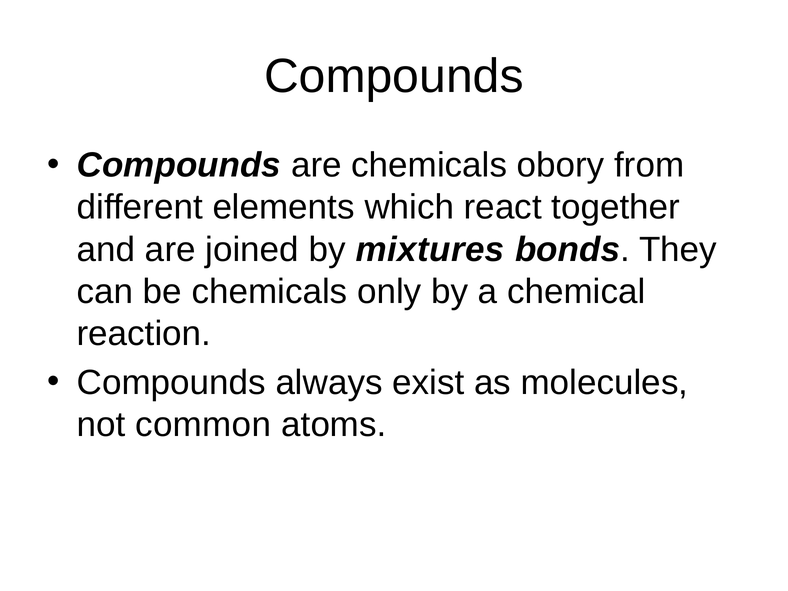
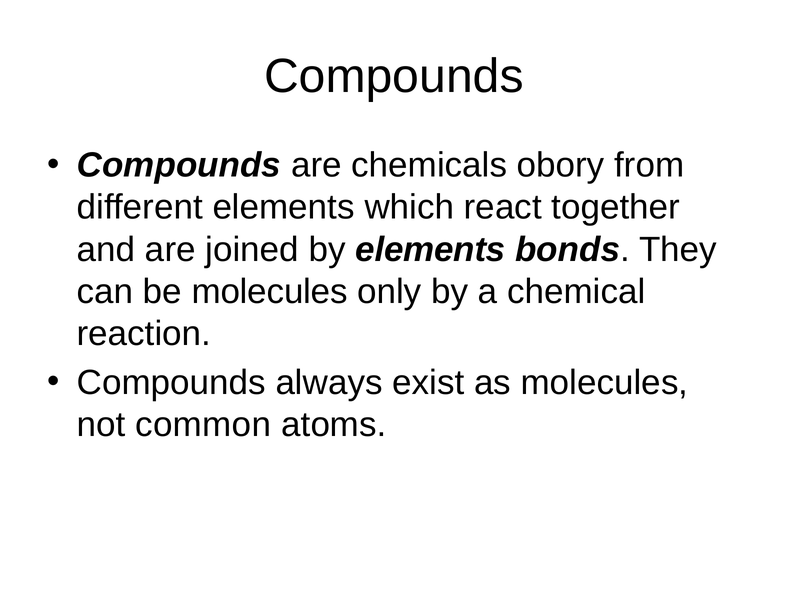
by mixtures: mixtures -> elements (430, 249)
be chemicals: chemicals -> molecules (270, 292)
